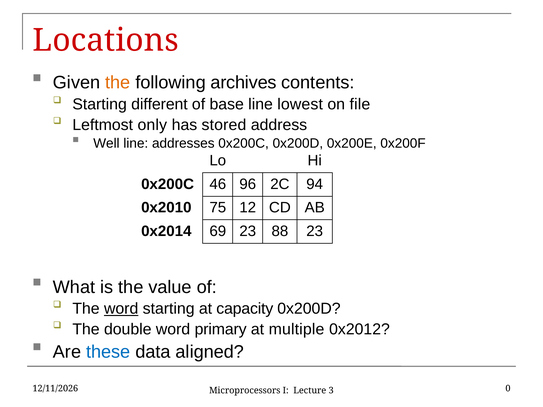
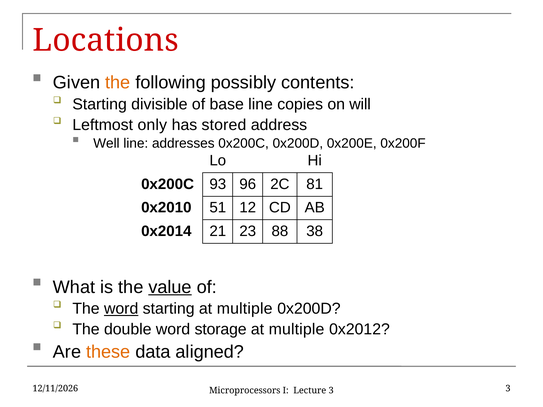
archives: archives -> possibly (243, 83)
different: different -> divisible (159, 104)
lowest: lowest -> copies (300, 104)
file: file -> will (360, 104)
46: 46 -> 93 (218, 184)
94: 94 -> 81 (315, 184)
75: 75 -> 51 (218, 208)
69: 69 -> 21 (218, 231)
88 23: 23 -> 38 (315, 231)
value underline: none -> present (170, 287)
starting at capacity: capacity -> multiple (245, 309)
primary: primary -> storage (221, 329)
these colour: blue -> orange (108, 352)
3 0: 0 -> 3 (508, 389)
